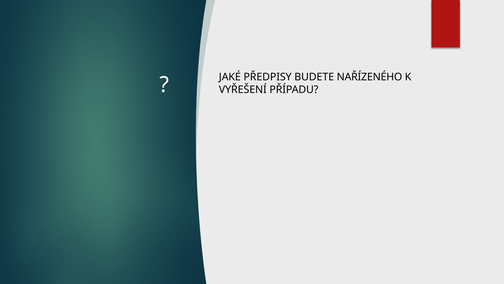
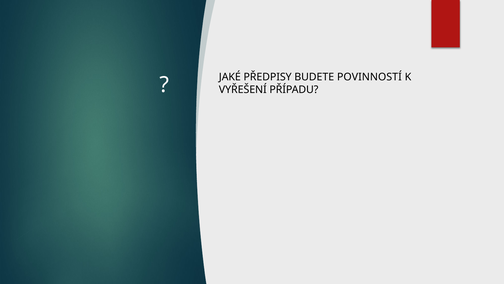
NAŘÍZENÉHO: NAŘÍZENÉHO -> POVINNOSTÍ (369, 77)
